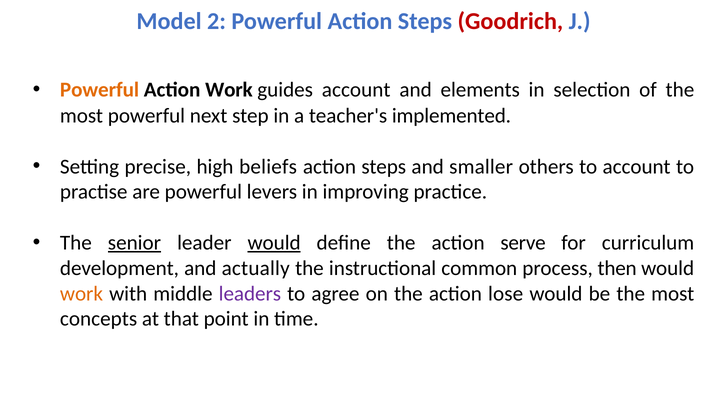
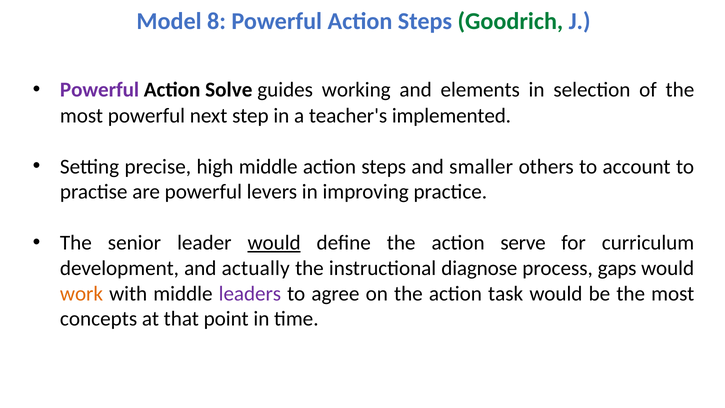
2: 2 -> 8 (217, 21)
Goodrich colour: red -> green (510, 21)
Powerful colour: orange -> purple (100, 90)
Action Work: Work -> Solve (229, 90)
guides account: account -> working (356, 90)
high beliefs: beliefs -> middle (268, 167)
senior underline: present -> none (134, 243)
common: common -> diagnose (479, 268)
then: then -> gaps (617, 268)
lose: lose -> task (506, 293)
